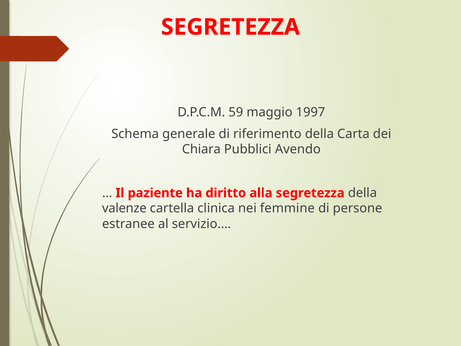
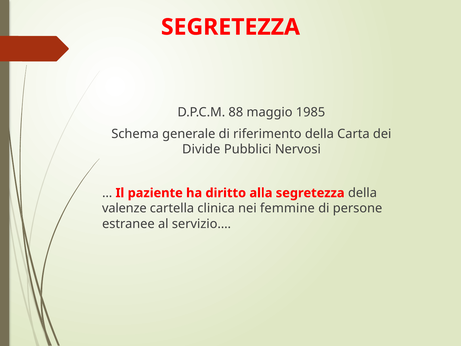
59: 59 -> 88 (236, 112)
1997: 1997 -> 1985 (311, 112)
Chiara: Chiara -> Divide (201, 149)
Avendo: Avendo -> Nervosi (298, 149)
